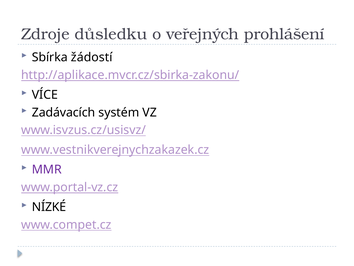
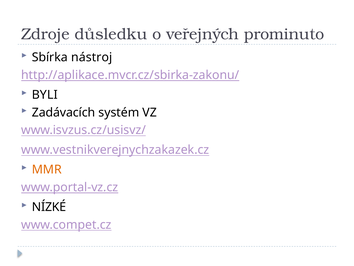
prohlášení: prohlášení -> prominuto (284, 34)
žádostí: žádostí -> nástroj (92, 57)
VÍCE: VÍCE -> BYLI (45, 95)
MMR colour: purple -> orange (47, 169)
